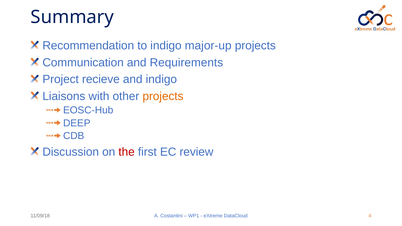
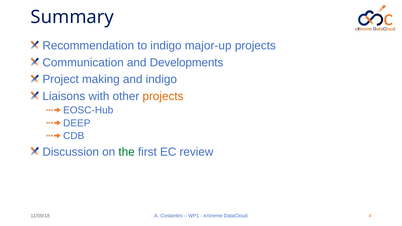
Requirements: Requirements -> Developments (186, 63)
recieve: recieve -> making (101, 79)
the colour: red -> green (127, 152)
